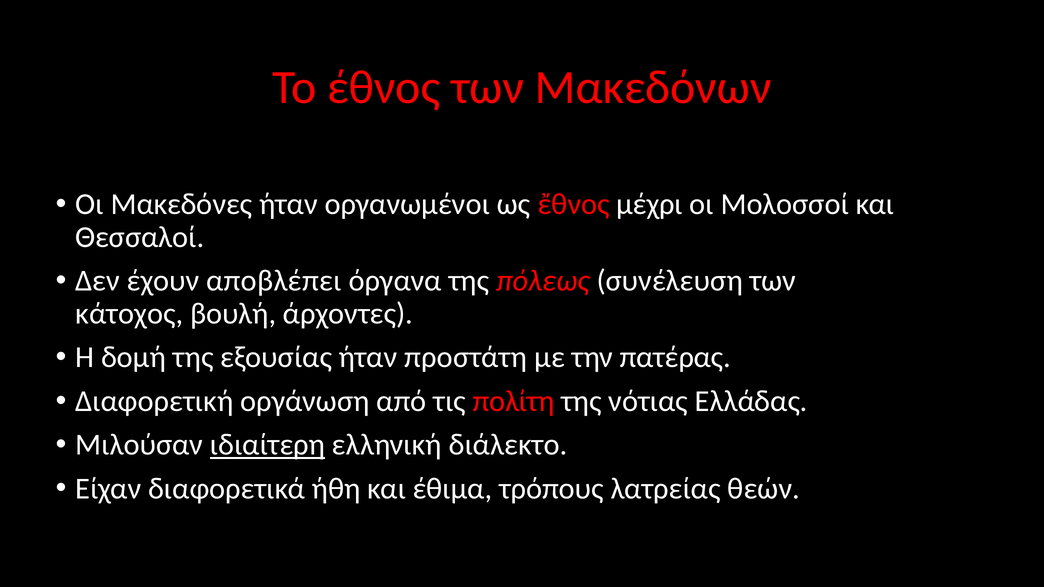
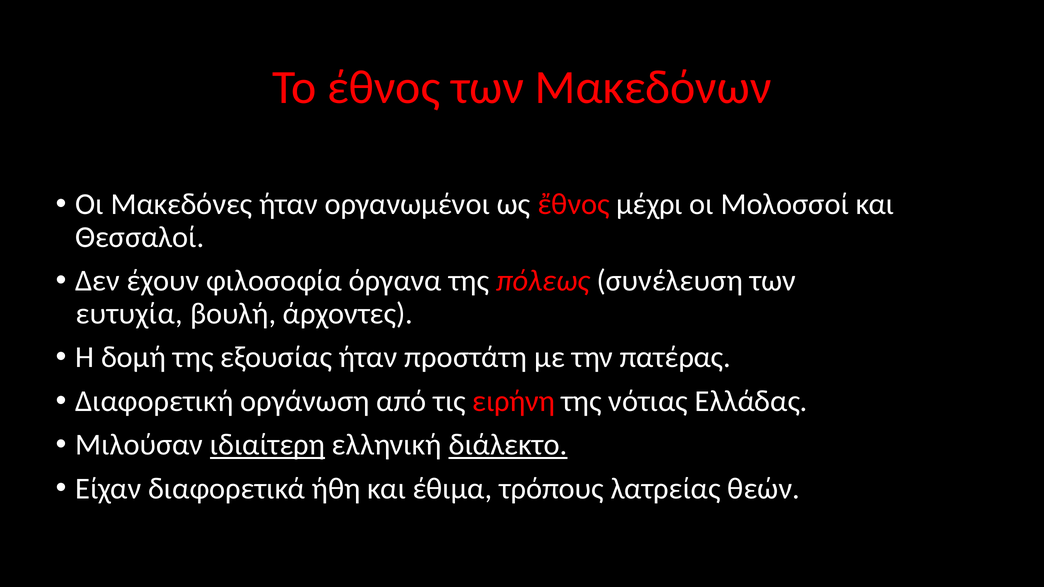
αποβλέπει: αποβλέπει -> φιλοσοφία (274, 281)
κάτοχος: κάτοχος -> ευτυχία (129, 314)
πολίτη: πολίτη -> ειρήνη (514, 401)
διάλεκτο underline: none -> present (508, 445)
